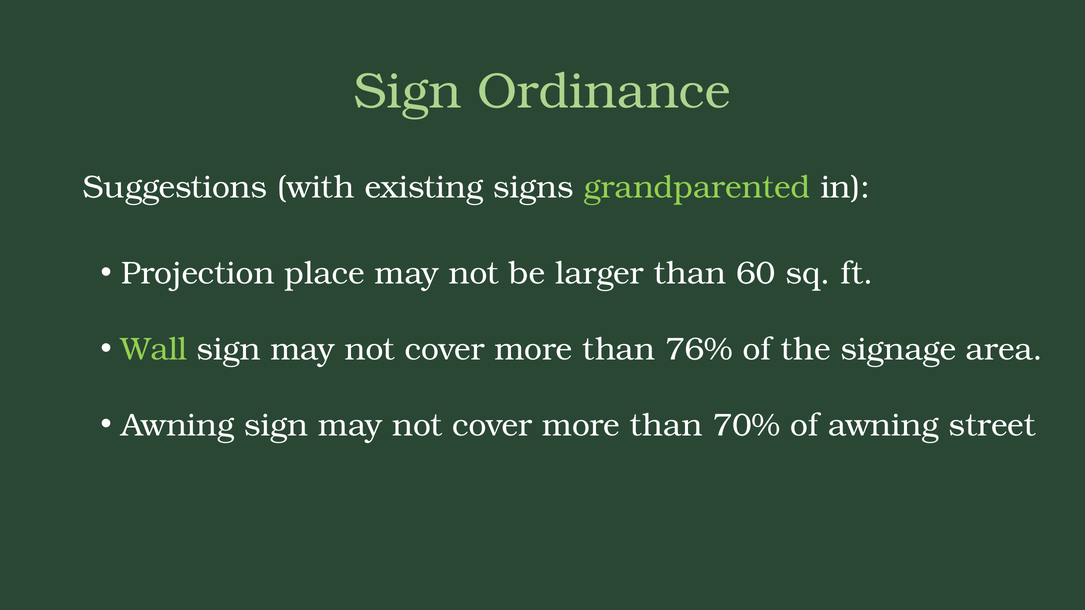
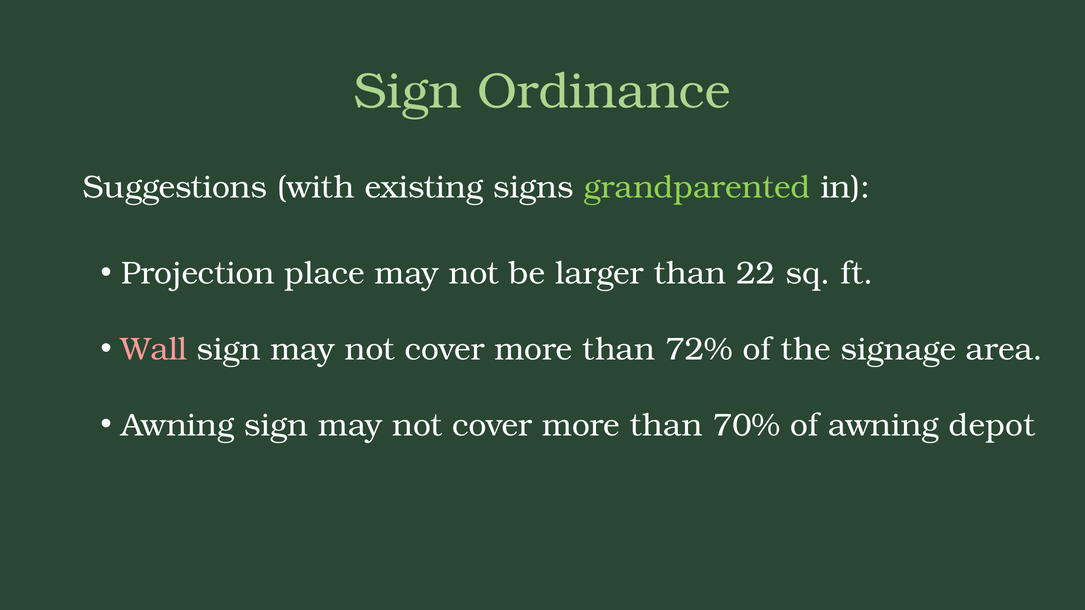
60: 60 -> 22 (756, 273)
Wall colour: light green -> pink (154, 349)
76%: 76% -> 72% (699, 349)
street: street -> depot (992, 425)
